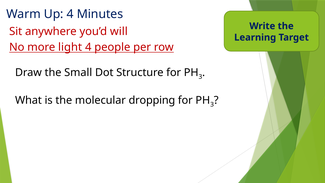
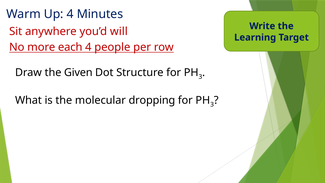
light: light -> each (70, 47)
Small: Small -> Given (78, 73)
